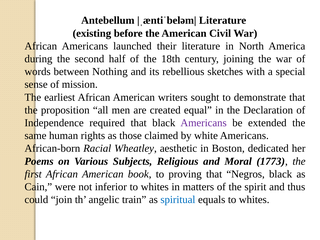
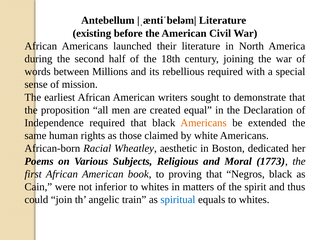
Nothing: Nothing -> Millions (110, 72)
rebellious sketches: sketches -> required (225, 72)
Americans colour: purple -> orange (204, 123)
